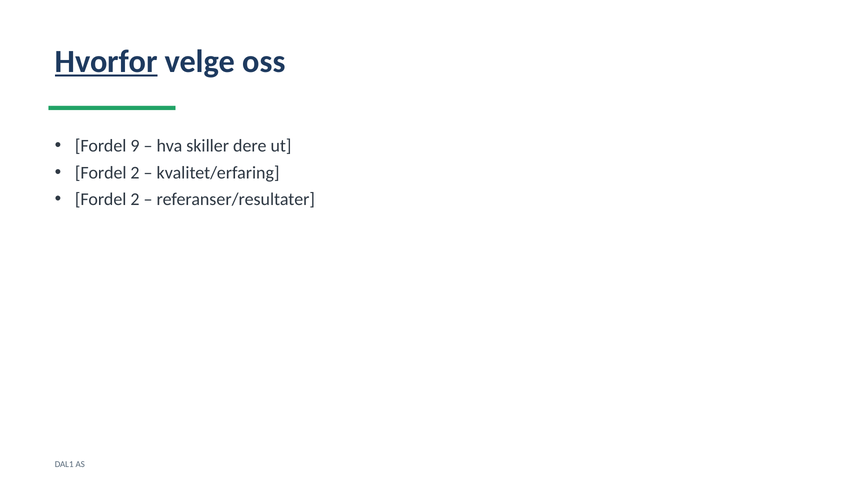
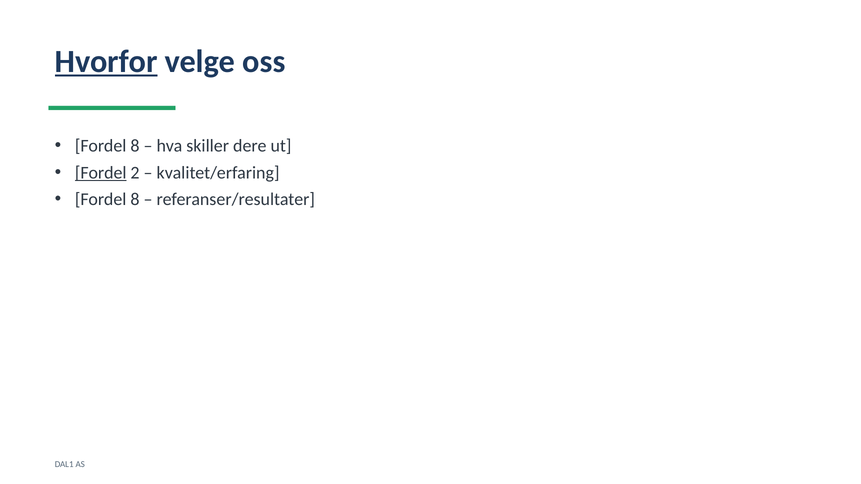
9: 9 -> 8 (135, 146)
Fordel underline: none -> present (101, 173)
2: 2 -> 8 (135, 200)
